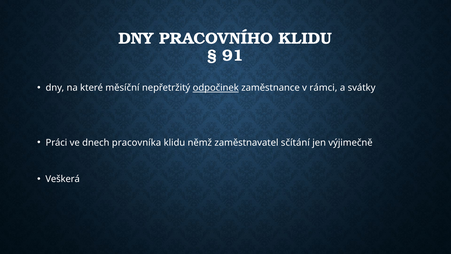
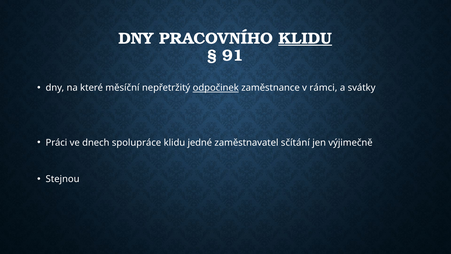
KLIDU underline: none -> present (305, 38)
pracovníka: pracovníka -> spolupráce (137, 142)
němž: němž -> jedné (200, 142)
Veškerá: Veškerá -> Stejnou (63, 179)
